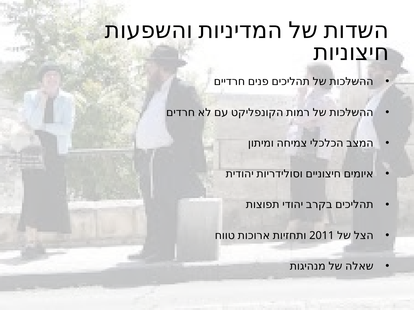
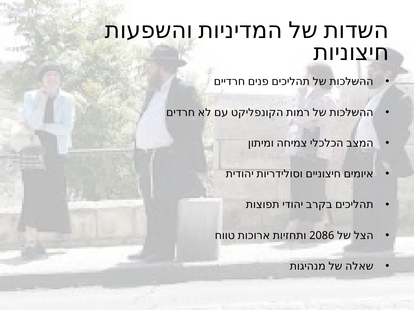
2011: 2011 -> 2086 (322, 236)
